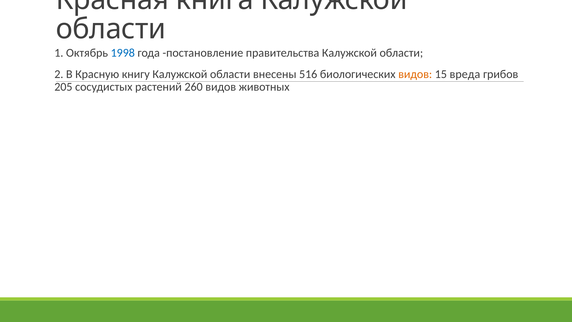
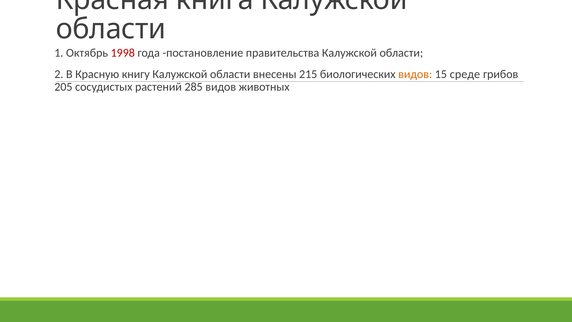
1998 colour: blue -> red (123, 53)
516: 516 -> 215 (308, 74)
вреда: вреда -> среде (465, 74)
260: 260 -> 285 (194, 87)
